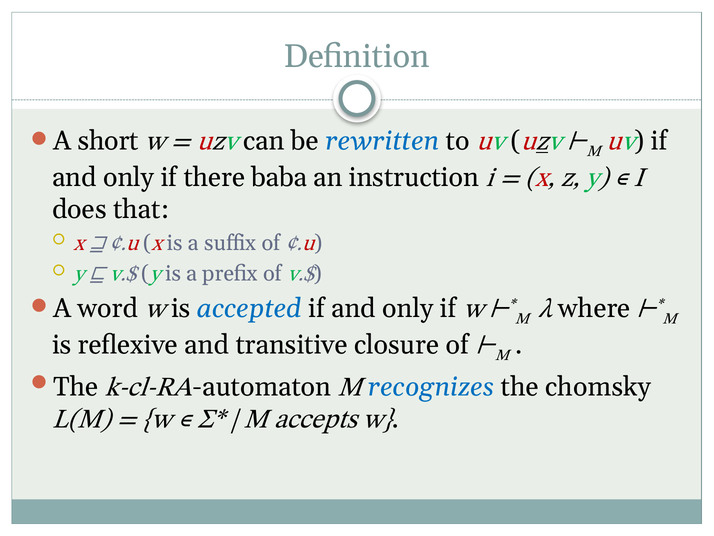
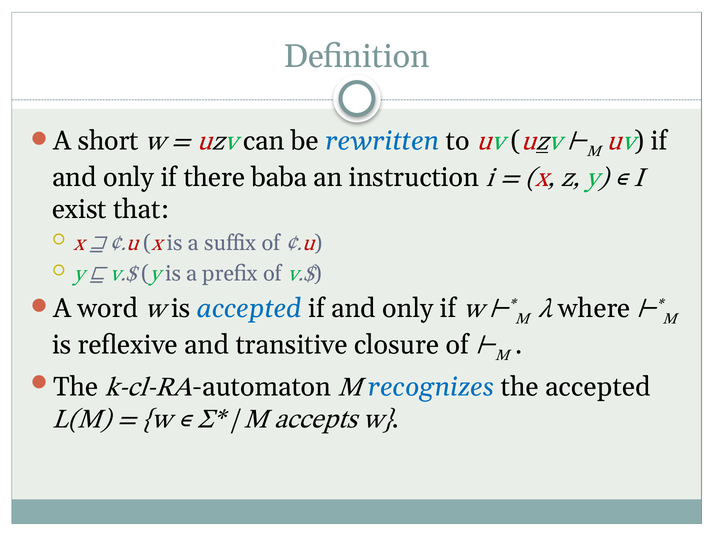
does: does -> exist (79, 209)
the chomsky: chomsky -> accepted (598, 387)
